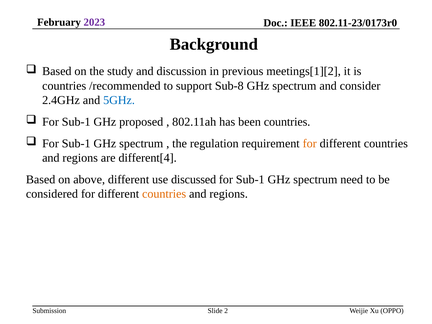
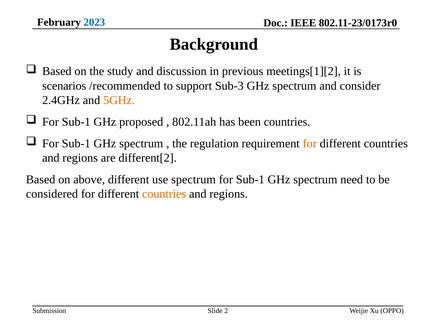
2023 colour: purple -> blue (94, 22)
countries: countries -> scenarios (64, 86)
Sub-8: Sub-8 -> Sub-3 (229, 86)
5GHz colour: blue -> orange (119, 100)
different[4: different[4 -> different[2 (148, 158)
use discussed: discussed -> spectrum (193, 179)
